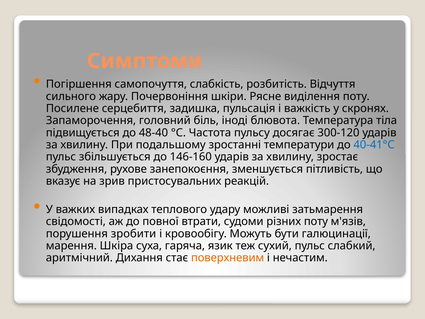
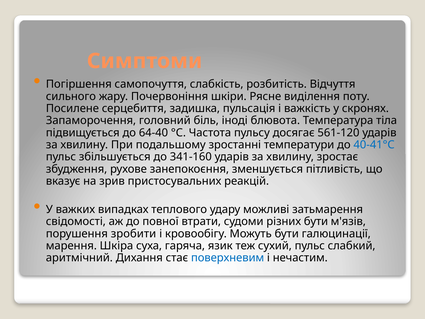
48-40: 48-40 -> 64-40 (153, 133)
300-120: 300-120 -> 561-120 (338, 133)
146-160: 146-160 -> 341-160 (191, 157)
різних поту: поту -> бути (316, 221)
поверхневим colour: orange -> blue (228, 258)
